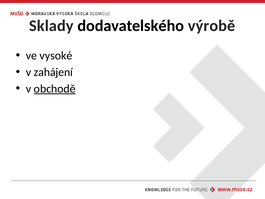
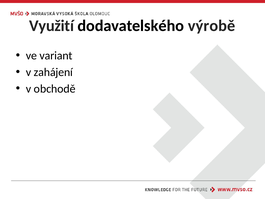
Sklady: Sklady -> Využití (52, 26)
vysoké: vysoké -> variant (56, 56)
obchodě underline: present -> none (55, 89)
